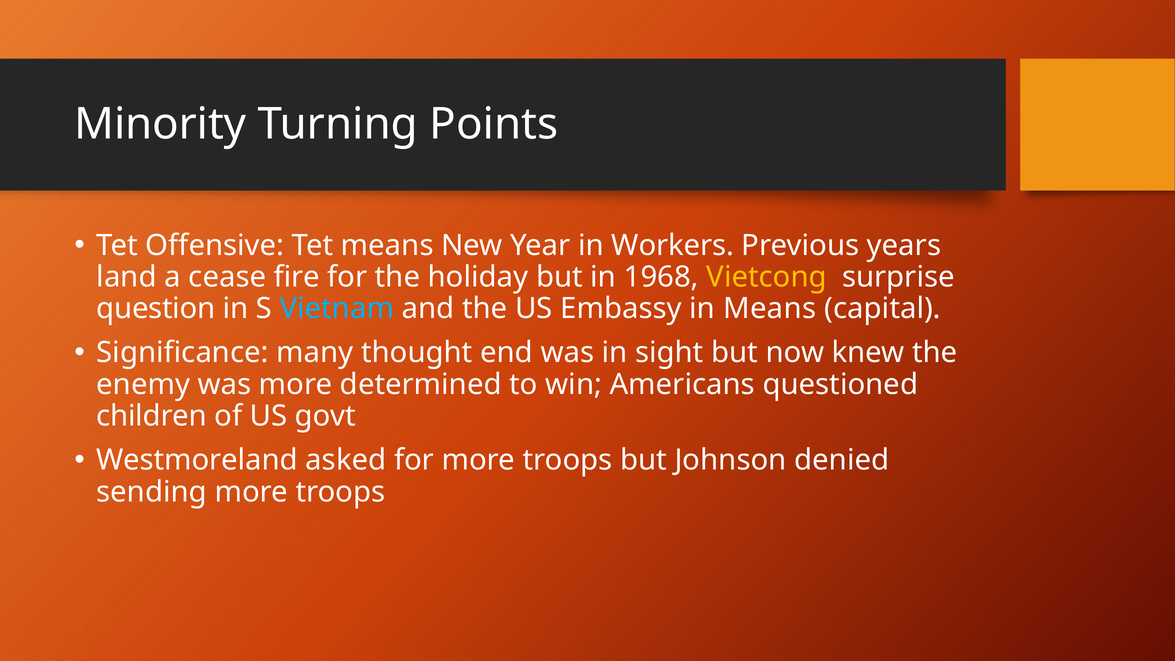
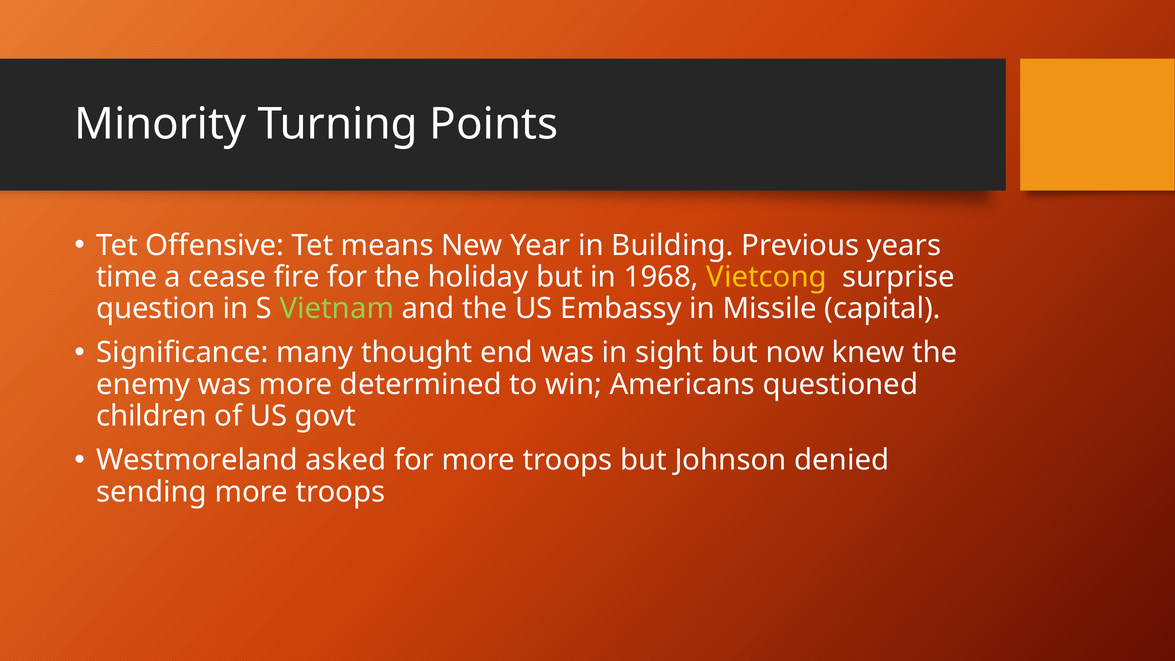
Workers: Workers -> Building (673, 245)
land: land -> time (127, 277)
Vietnam colour: light blue -> light green (337, 309)
in Means: Means -> Missile (770, 309)
